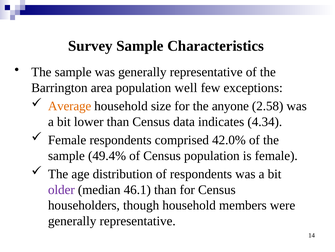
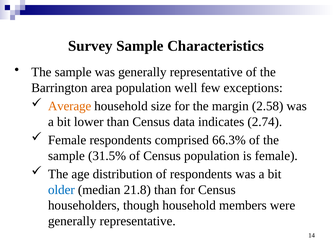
anyone: anyone -> margin (230, 106)
4.34: 4.34 -> 2.74 (265, 121)
42.0%: 42.0% -> 66.3% (229, 140)
49.4%: 49.4% -> 31.5% (107, 155)
older colour: purple -> blue (61, 189)
46.1: 46.1 -> 21.8 (137, 189)
